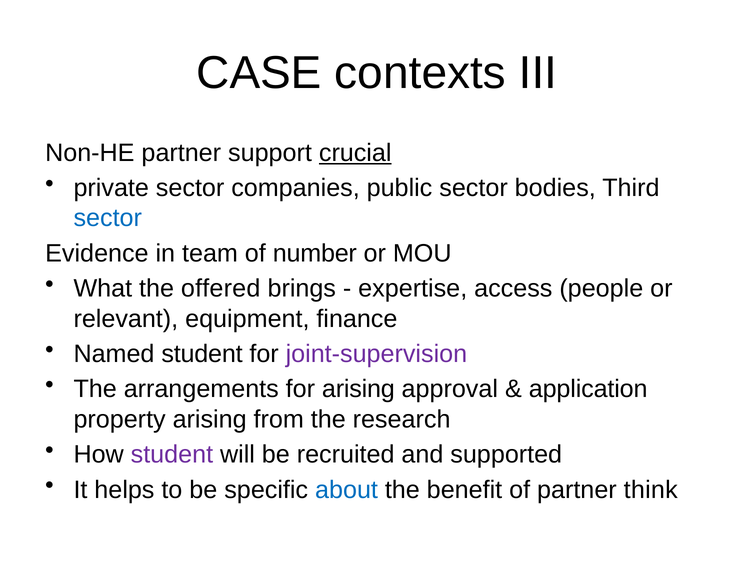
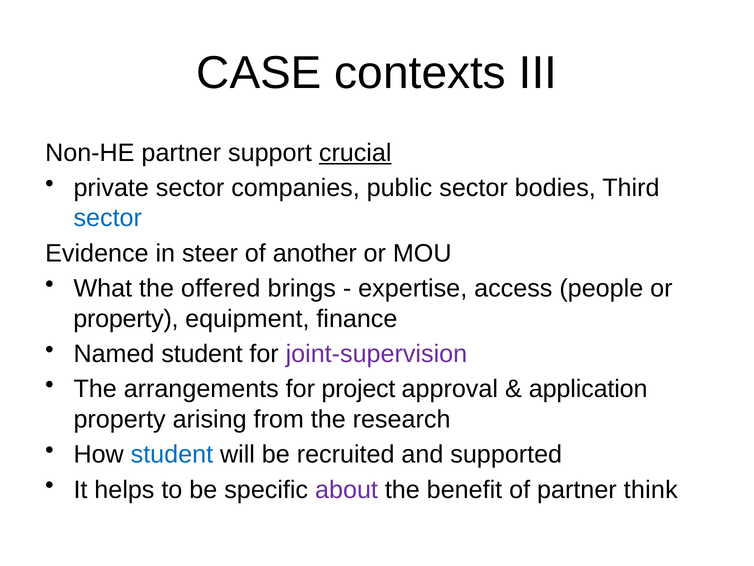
team: team -> steer (210, 253)
number: number -> another (315, 253)
relevant: relevant -> property (126, 318)
for arising: arising -> project (358, 389)
student colour: purple -> blue (172, 454)
about colour: blue -> purple (347, 489)
